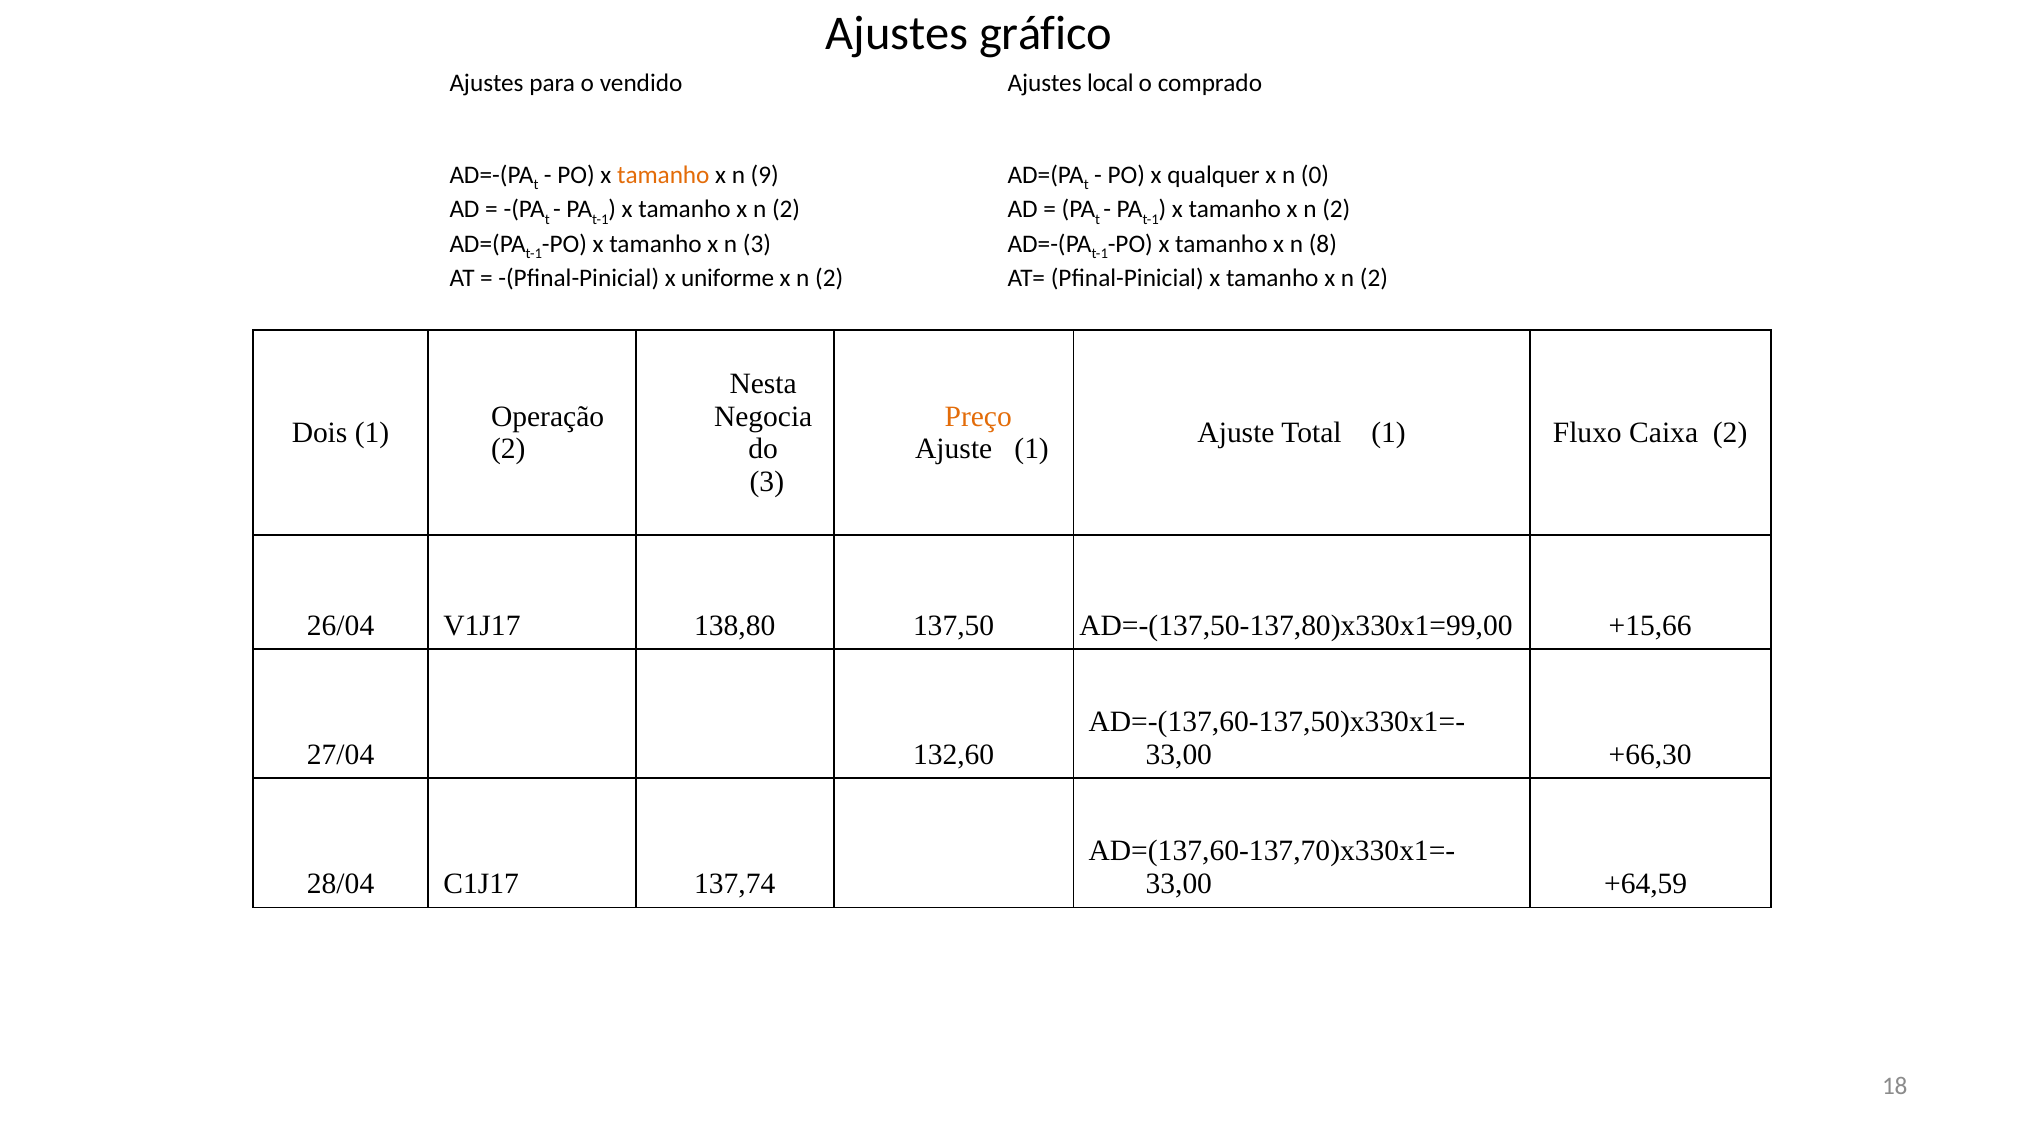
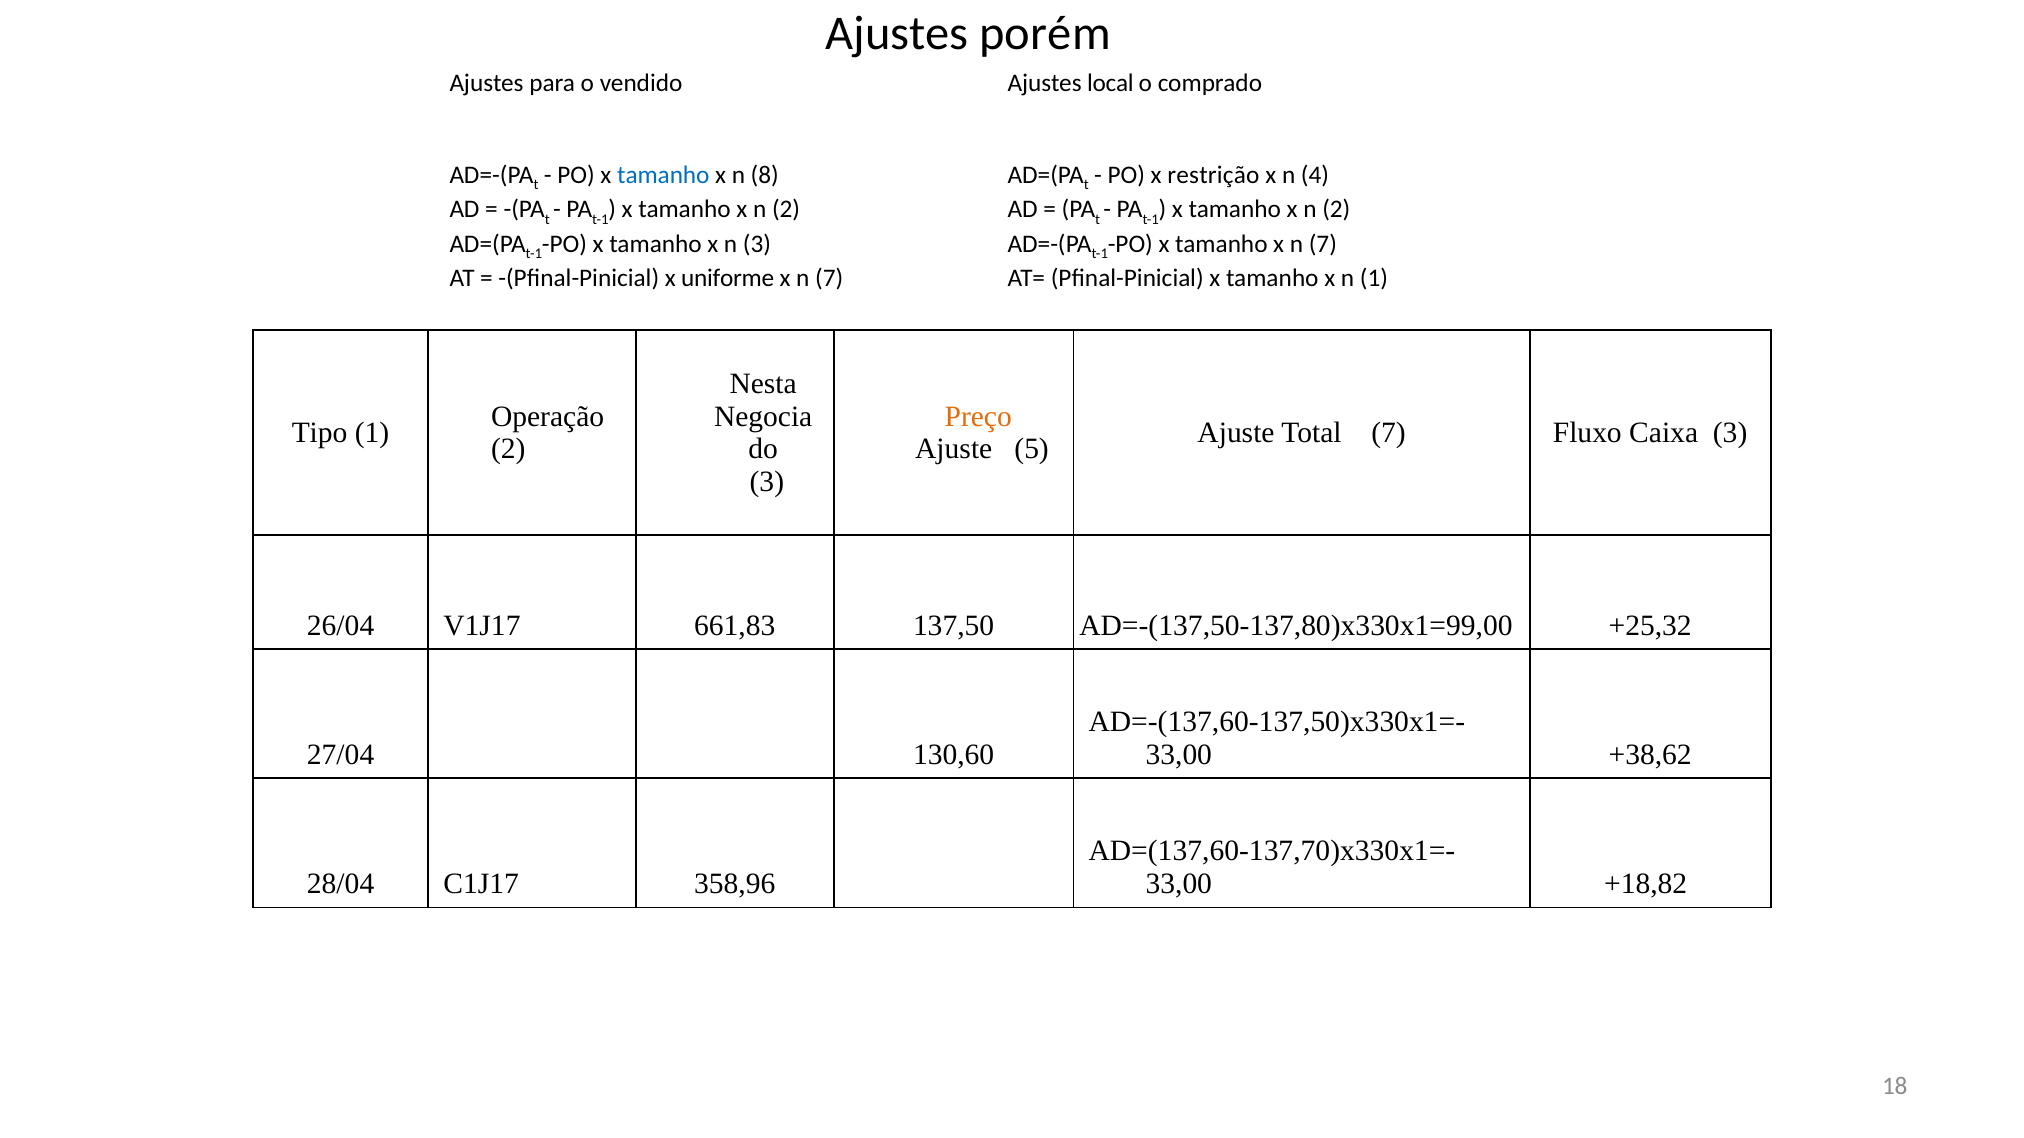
gráfico: gráfico -> porém (1045, 33)
tamanho colour: orange -> blue (663, 175)
9: 9 -> 8 (765, 175)
qualquer: qualquer -> restrição (1213, 175)
0: 0 -> 4 (1315, 175)
tamanho x n 8: 8 -> 7 (1323, 244)
2: 2 -> 7 (829, 278)
2: 2 -> 1 (1374, 278)
Dois: Dois -> Tipo (320, 433)
Total 1: 1 -> 7 (1389, 433)
Caixa 2: 2 -> 3 (1730, 433)
Ajuste 1: 1 -> 5 (1032, 449)
138,80: 138,80 -> 661,83 (735, 626)
+15,66: +15,66 -> +25,32 (1650, 626)
132,60: 132,60 -> 130,60 (954, 755)
+66,30: +66,30 -> +38,62 (1650, 755)
137,74: 137,74 -> 358,96 (735, 884)
+64,59: +64,59 -> +18,82 (1646, 884)
